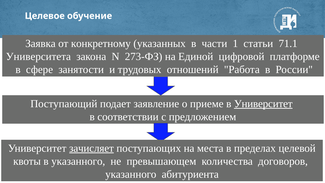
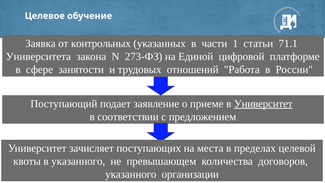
конкретному: конкретному -> контрольных (101, 43)
зачисляет underline: present -> none (91, 148)
абитуриента: абитуриента -> организации (190, 174)
